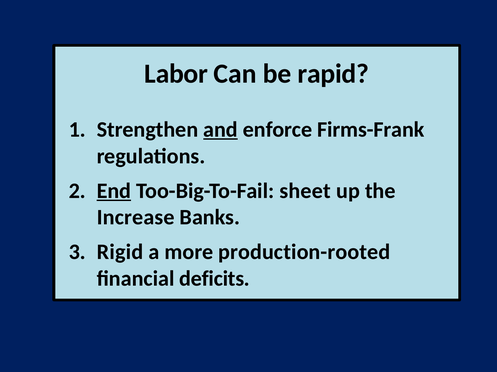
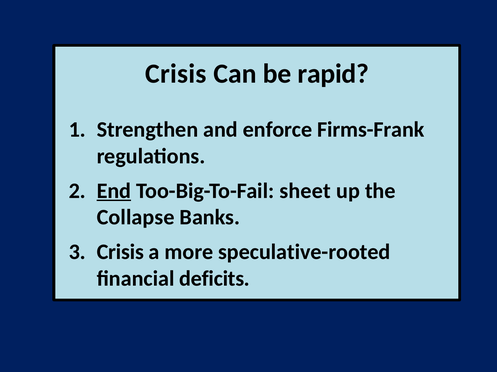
Labor: Labor -> Crisis (176, 74)
and underline: present -> none (220, 130)
Increase: Increase -> Collapse (136, 218)
Rigid: Rigid -> Crisis (120, 253)
production-rooted: production-rooted -> speculative-rooted (304, 253)
